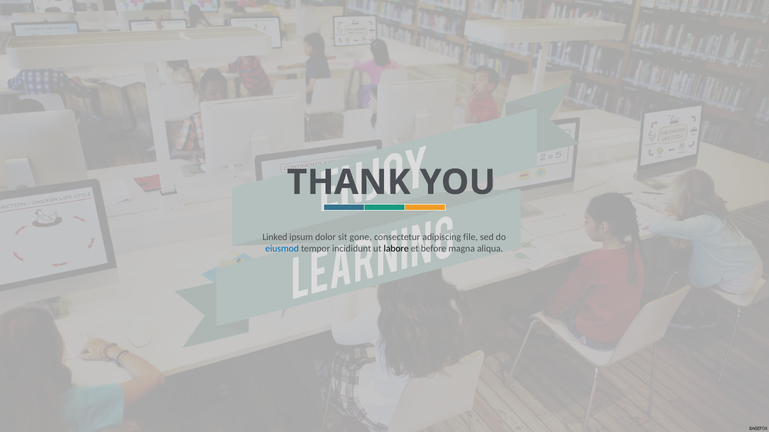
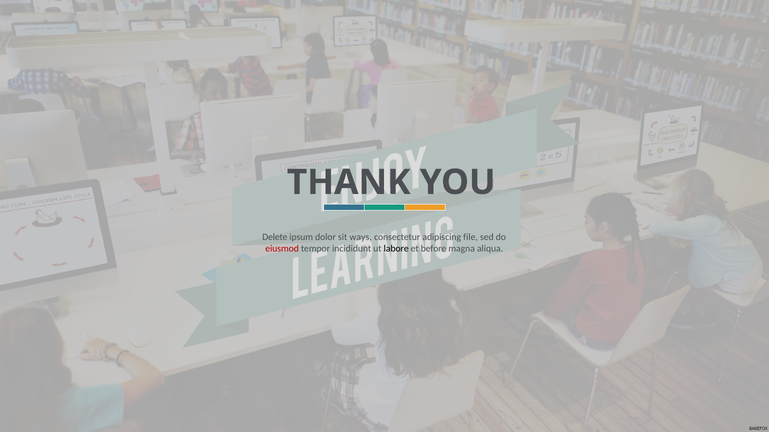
Linked: Linked -> Delete (275, 237)
gone: gone -> ways (361, 237)
eiusmod colour: blue -> red (282, 249)
